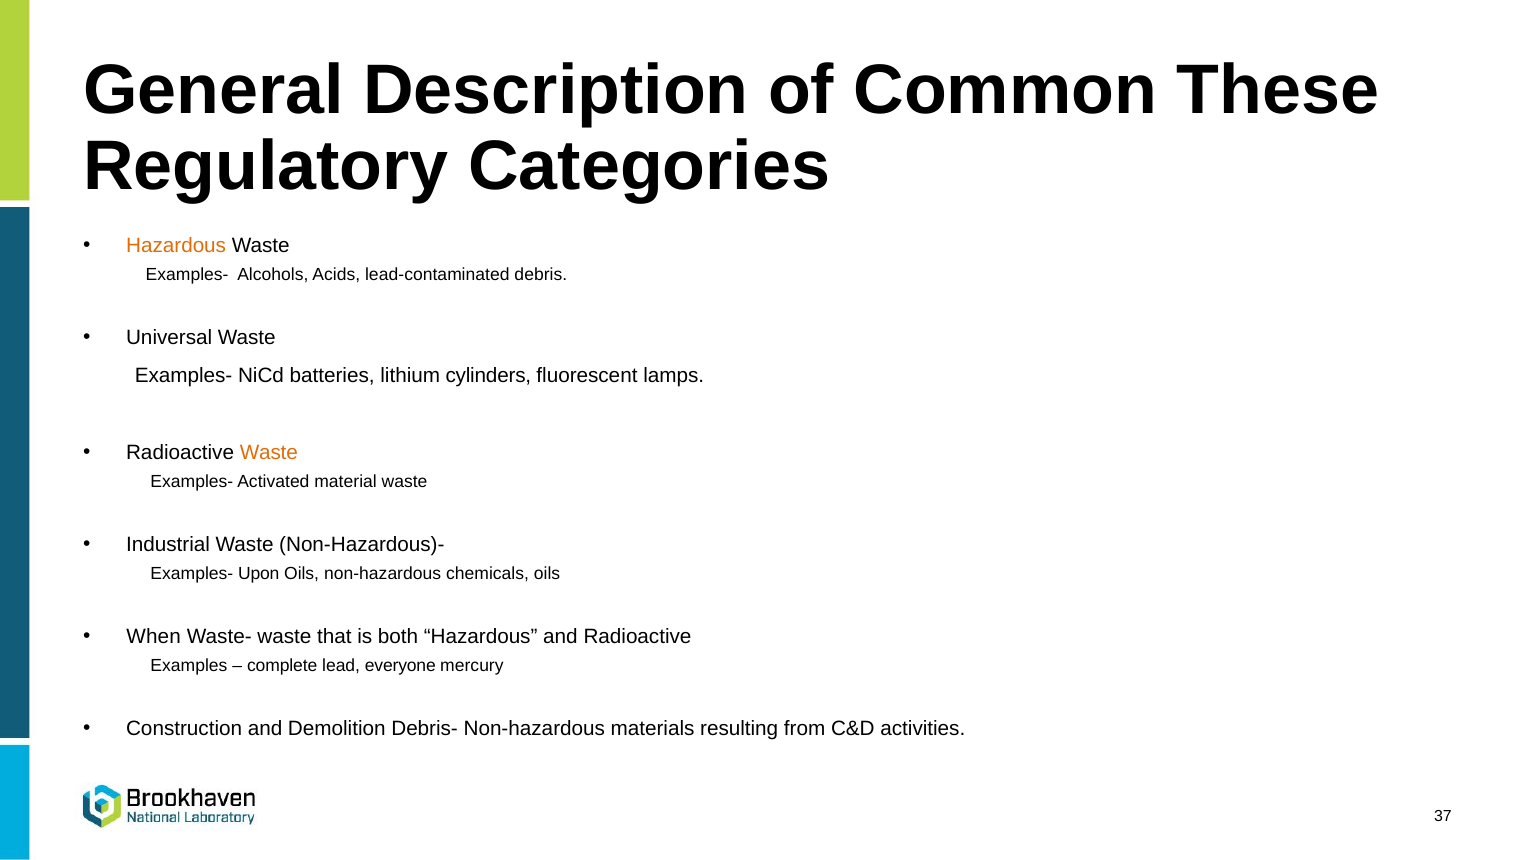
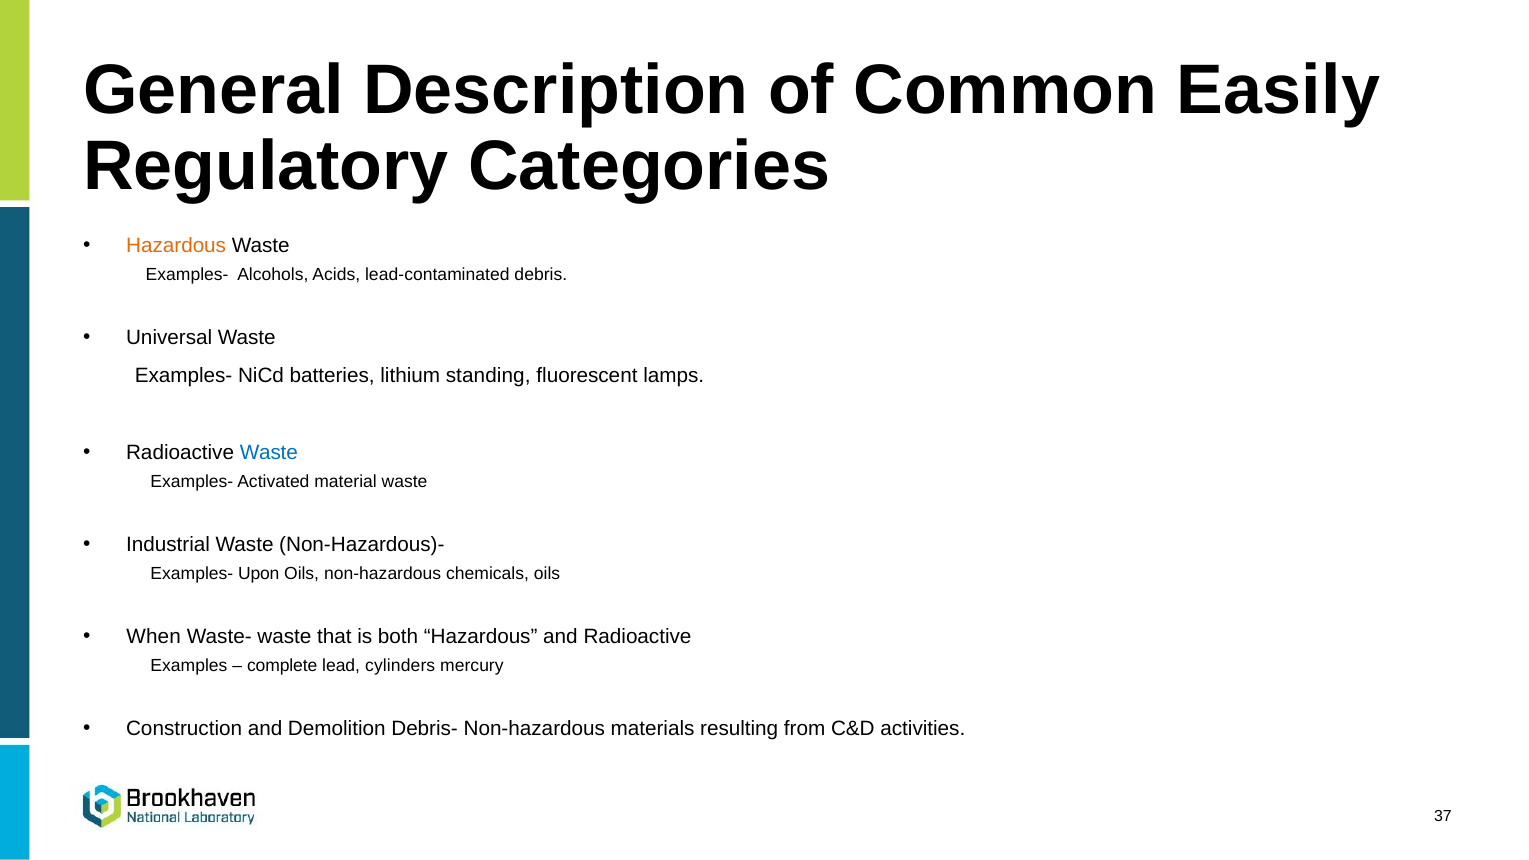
These: These -> Easily (1278, 91)
cylinders: cylinders -> standing (488, 376)
Waste colour: orange -> blue (269, 453)
everyone: everyone -> cylinders (400, 666)
